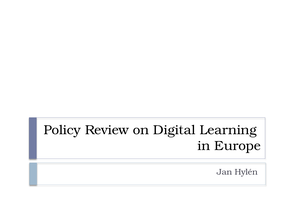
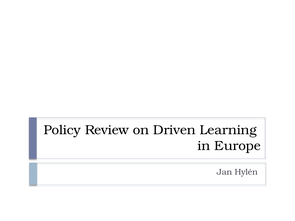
Digital: Digital -> Driven (174, 130)
